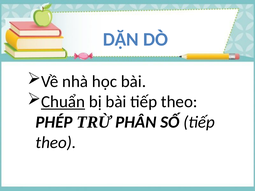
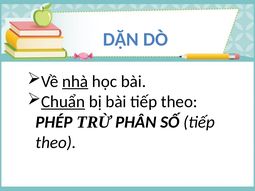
nhà underline: none -> present (75, 82)
